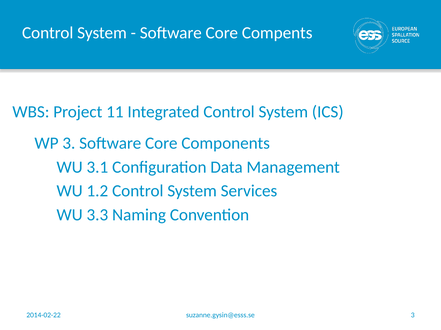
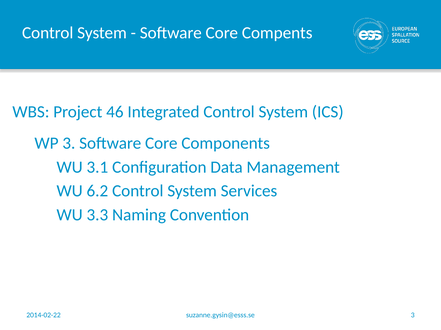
11: 11 -> 46 (115, 112)
1.2: 1.2 -> 6.2 (97, 191)
